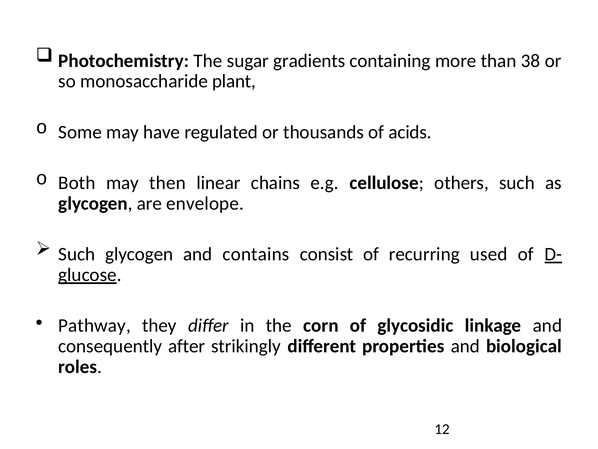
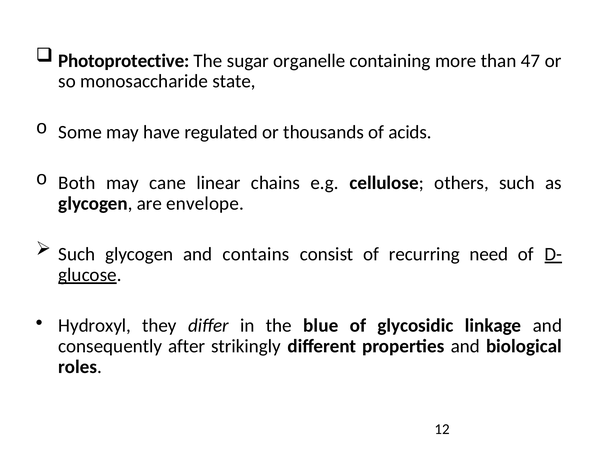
Photochemistry: Photochemistry -> Photoprotective (124, 61)
gradients: gradients -> organelle (309, 61)
38: 38 -> 47 (530, 61)
plant: plant -> state (234, 81)
then: then -> cane (168, 183)
used: used -> need (489, 254)
Pathway: Pathway -> Hydroxyl (95, 325)
corn: corn -> blue (321, 325)
